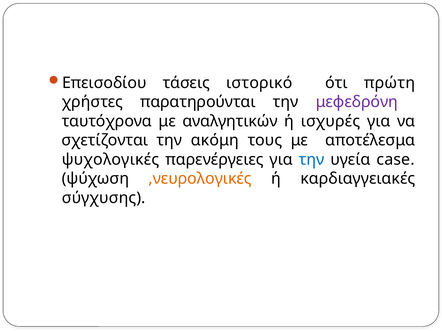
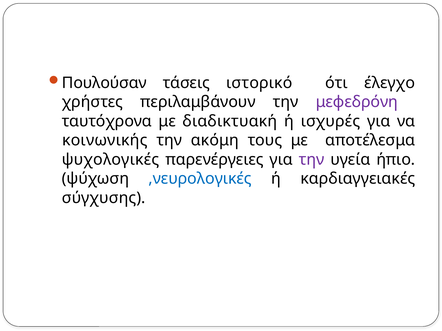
Επεισοδίου: Επεισοδίου -> Πουλούσαν (104, 83)
πρώτη: πρώτη -> έλεγχο (390, 83)
παρατηρούνται: παρατηρούνται -> περιλαμβάνουν (198, 102)
αναλγητικών: αναλγητικών -> διαδικτυακή (230, 121)
σχετίζονται: σχετίζονται -> κοινωνικής (105, 140)
την colour: blue -> purple (312, 160)
case: case -> ήπιο (396, 160)
,νευρολογικές colour: orange -> blue (200, 179)
